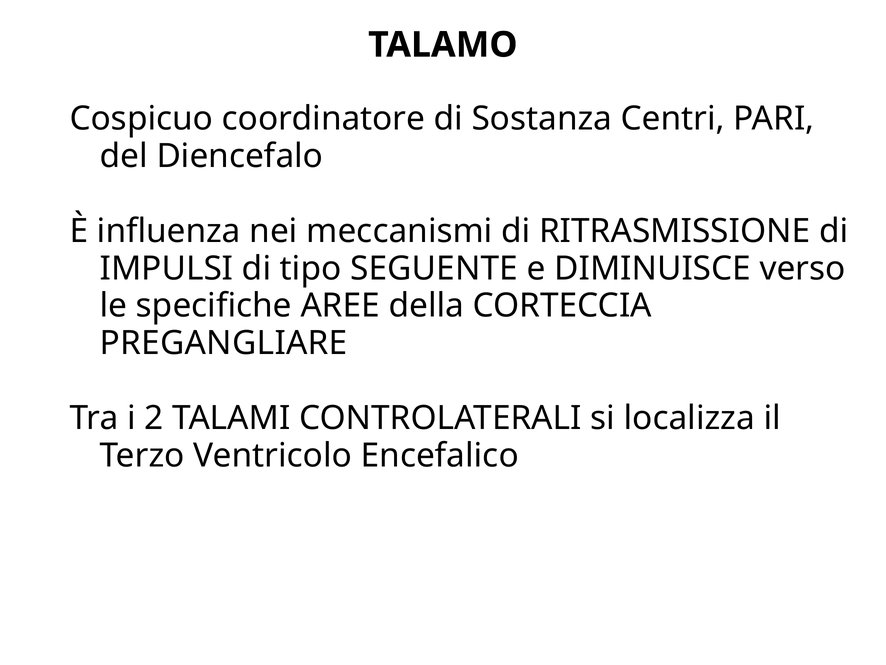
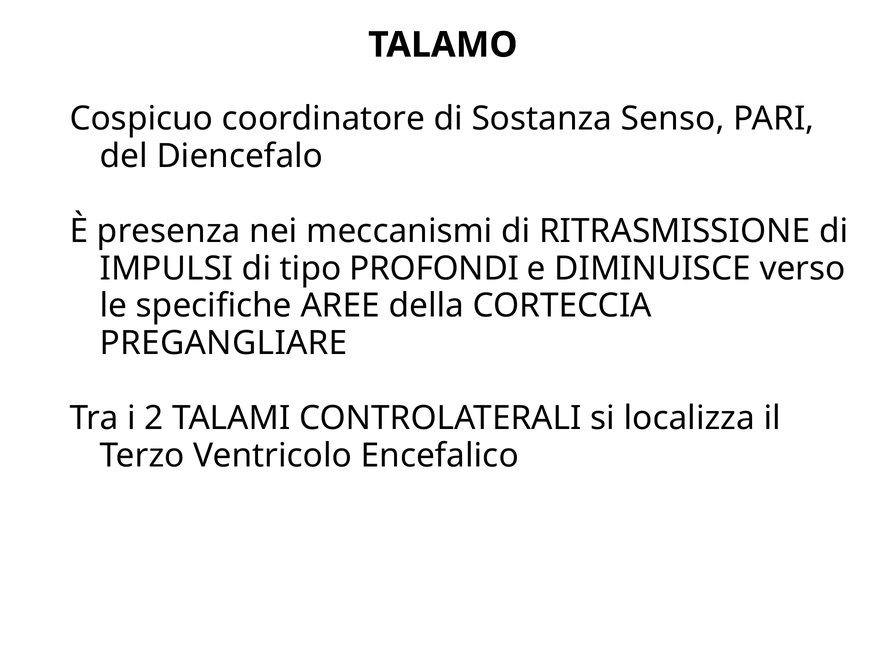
Centri: Centri -> Senso (673, 119)
influenza: influenza -> presenza (169, 231)
SEGUENTE: SEGUENTE -> PROFONDI (434, 268)
